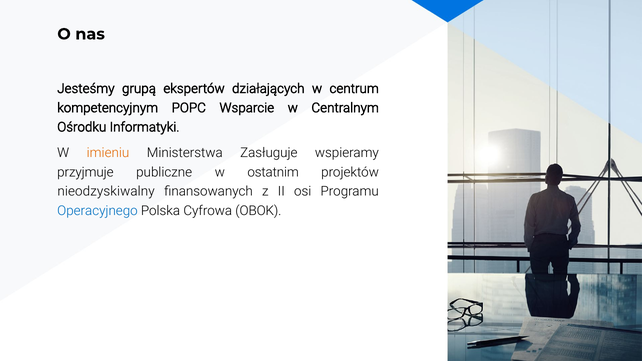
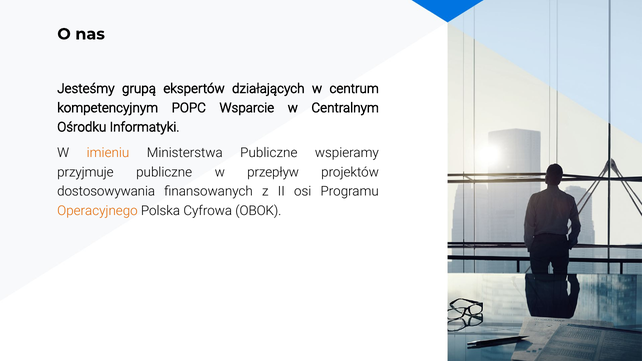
Ministerstwa Zasługuje: Zasługuje -> Publiczne (269, 153)
ostatnim: ostatnim -> przepływ (273, 172)
nieodzyskiwalny: nieodzyskiwalny -> dostosowywania (106, 192)
Operacyjnego colour: blue -> orange (97, 211)
